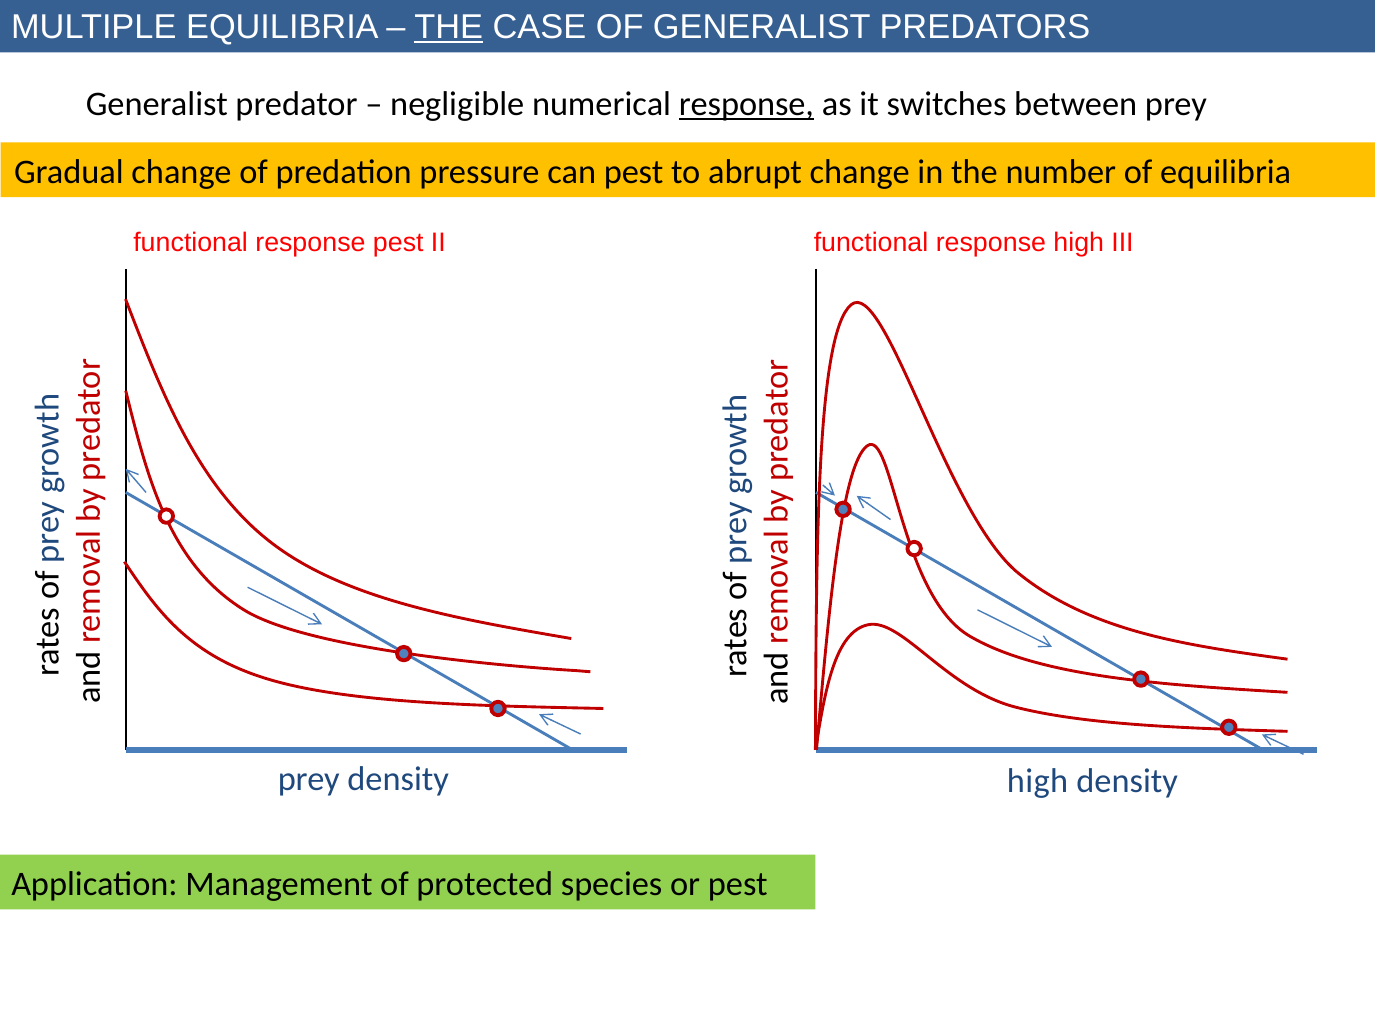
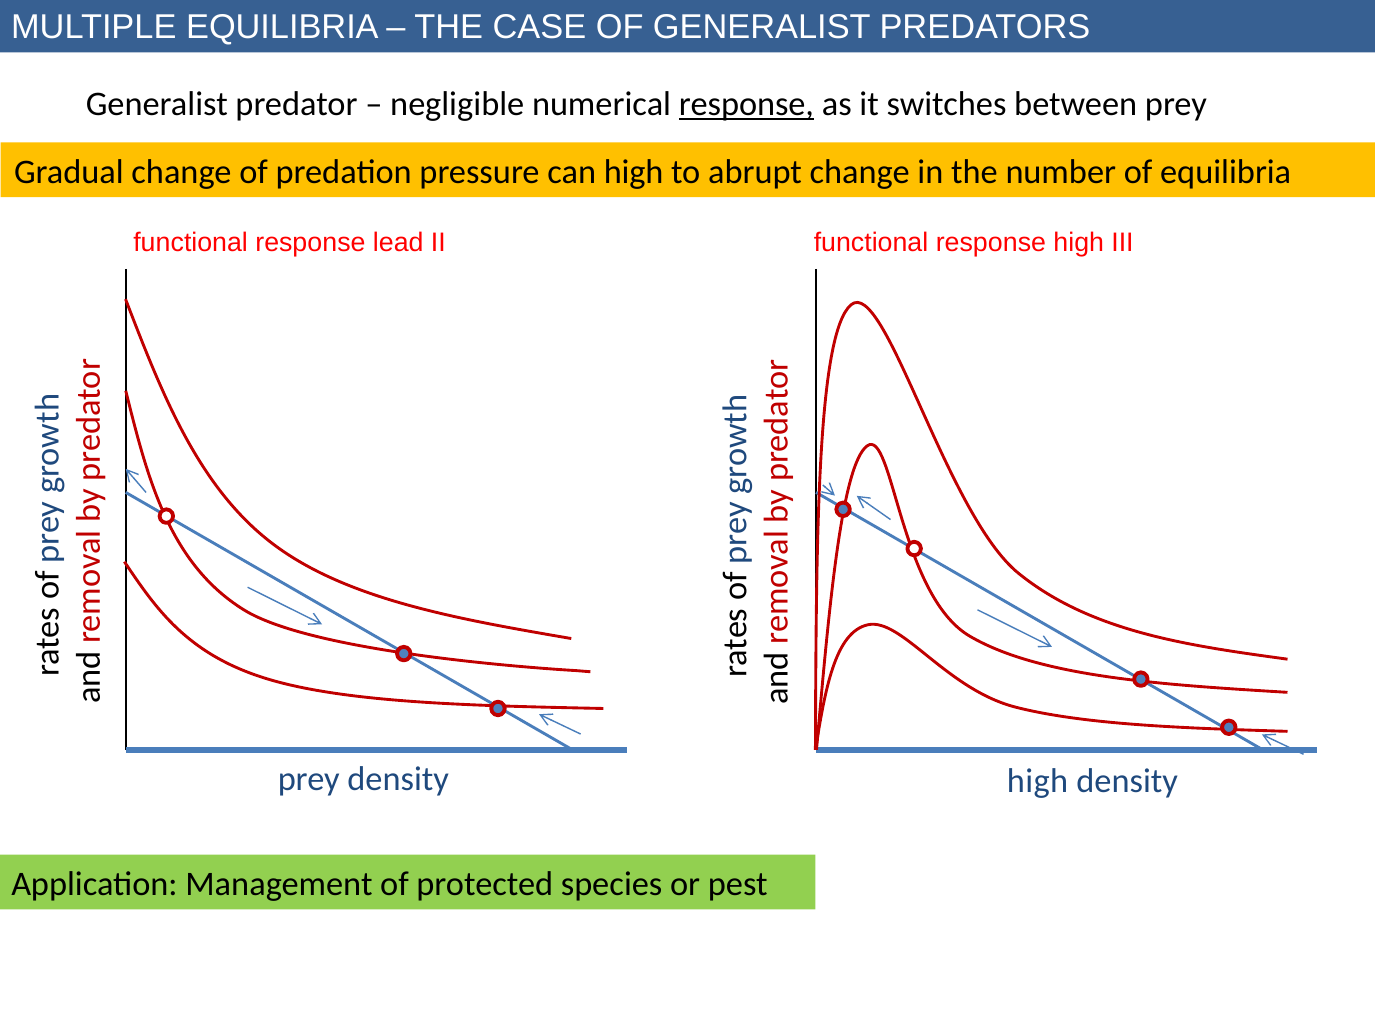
THE underline: present -> none (449, 27)
can pest: pest -> high (634, 172)
response pest: pest -> lead (398, 243)
